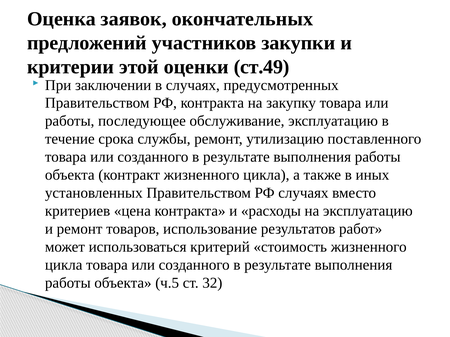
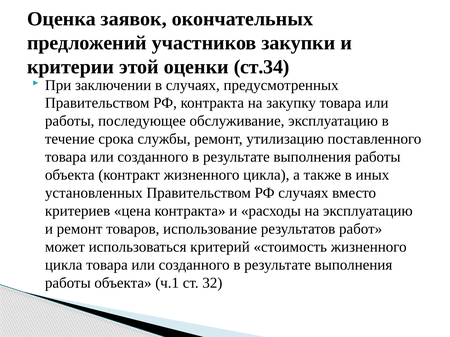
ст.49: ст.49 -> ст.34 (262, 67)
ч.5: ч.5 -> ч.1 (167, 283)
